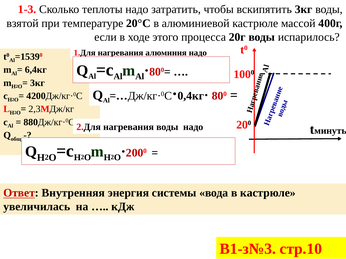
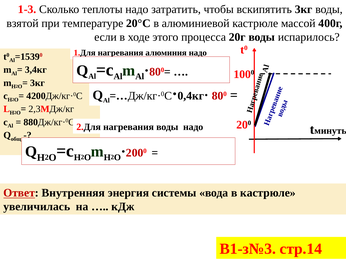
6,4кг: 6,4кг -> 3,4кг (36, 70)
стр.10: стр.10 -> стр.14 (301, 249)
